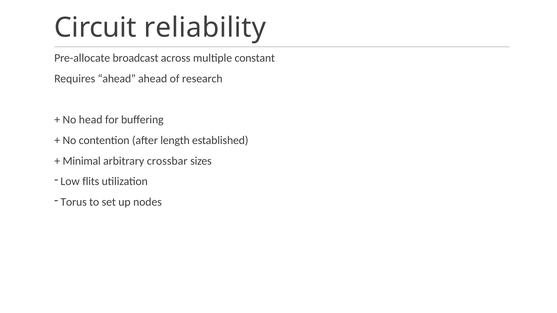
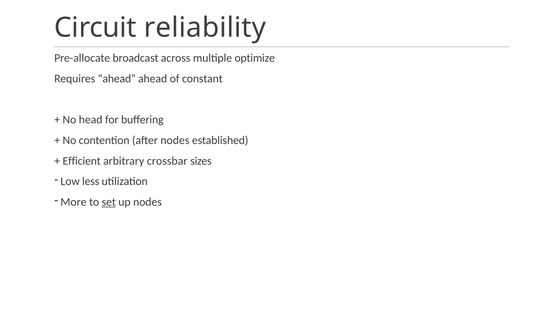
constant: constant -> optimize (255, 58)
research: research -> constant (202, 79)
after length: length -> nodes (175, 140)
Minimal: Minimal -> Efficient (82, 161)
flits: flits -> less (91, 182)
Torus: Torus -> More (74, 202)
set underline: none -> present (109, 202)
